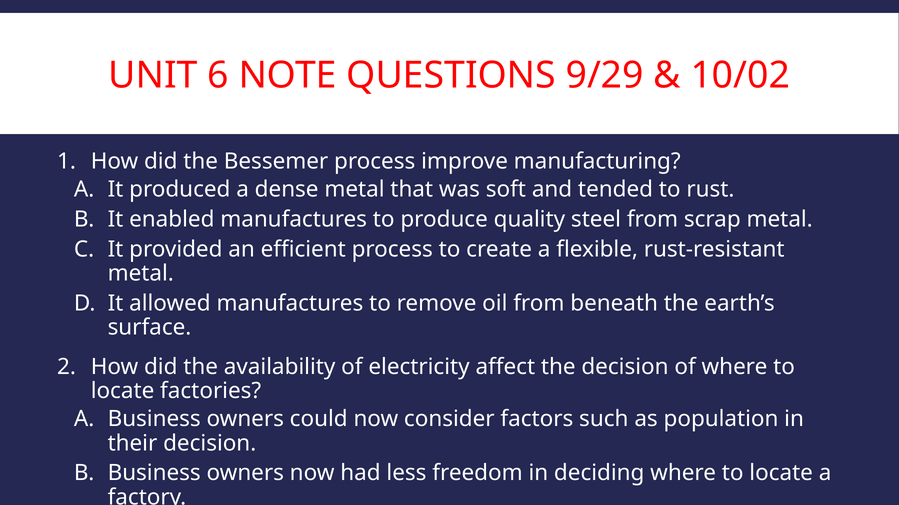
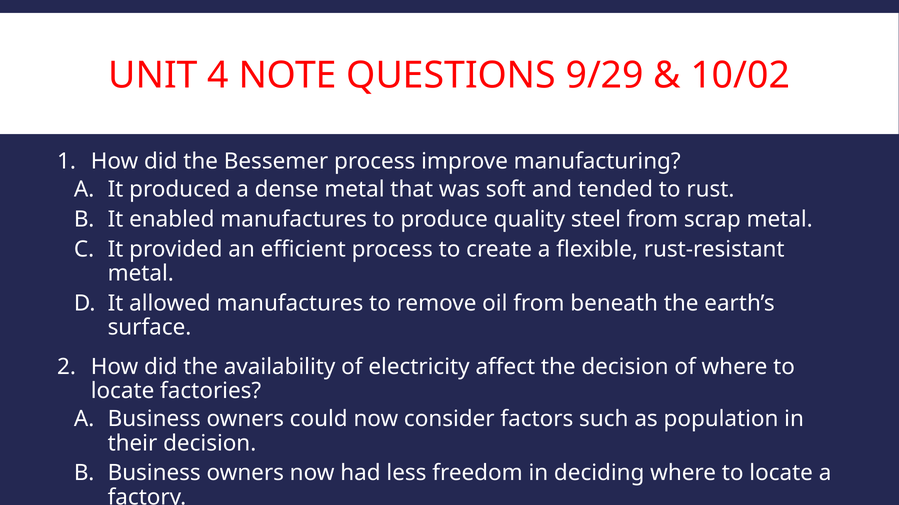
6: 6 -> 4 (218, 76)
